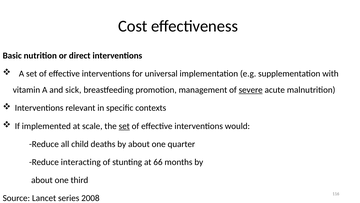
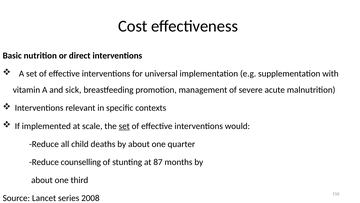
severe underline: present -> none (251, 90)
interacting: interacting -> counselling (81, 162)
66: 66 -> 87 (158, 162)
